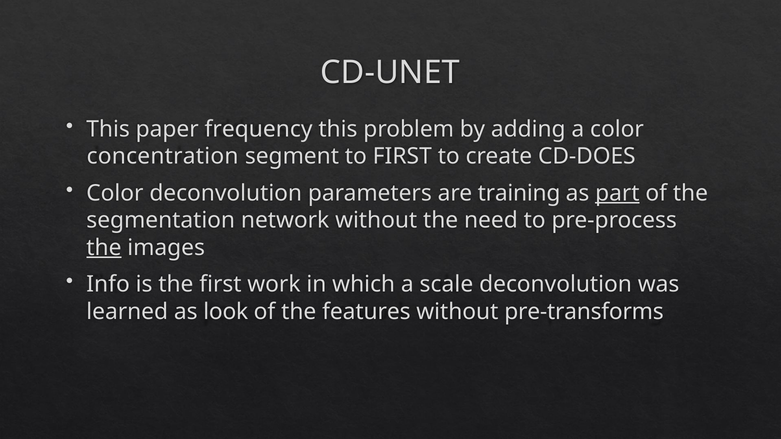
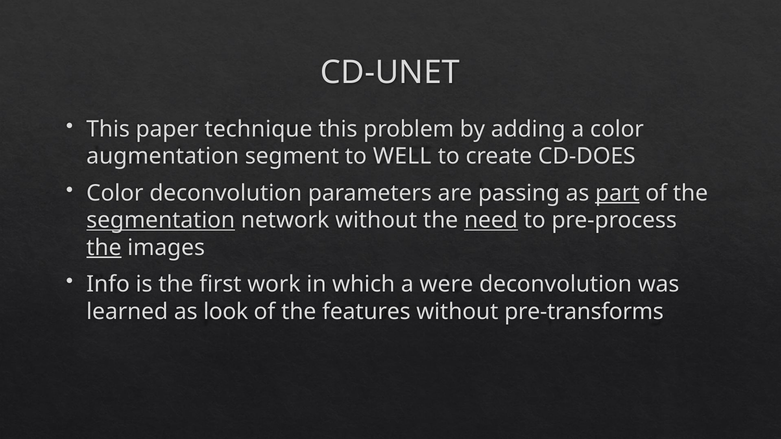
frequency: frequency -> technique (259, 129)
concentration: concentration -> augmentation (163, 156)
to FIRST: FIRST -> WELL (402, 156)
training: training -> passing (519, 193)
segmentation underline: none -> present (161, 220)
need underline: none -> present (491, 220)
scale: scale -> were (446, 284)
